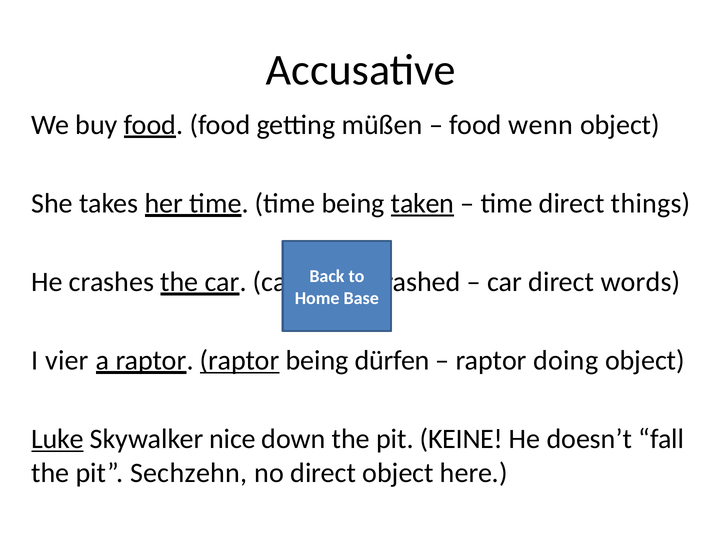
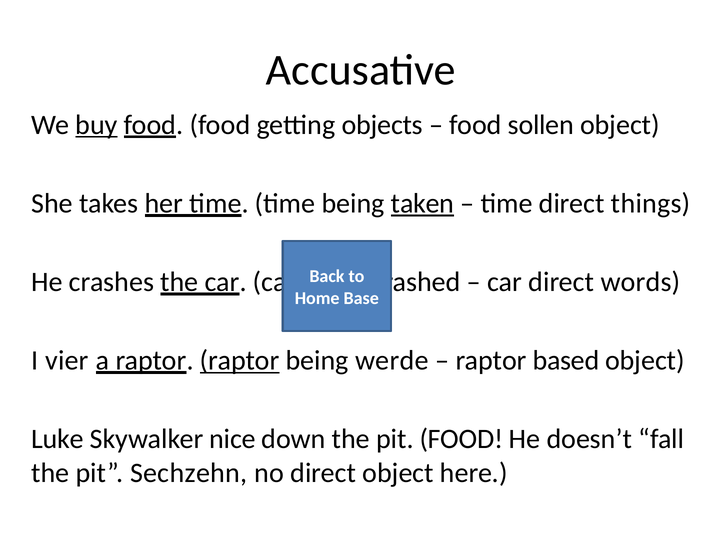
buy underline: none -> present (97, 125)
müßen: müßen -> objects (382, 125)
wenn: wenn -> sollen (541, 125)
dürfen: dürfen -> werde (392, 360)
doing: doing -> based (566, 360)
Luke underline: present -> none (58, 439)
pit KEINE: KEINE -> FOOD (461, 439)
